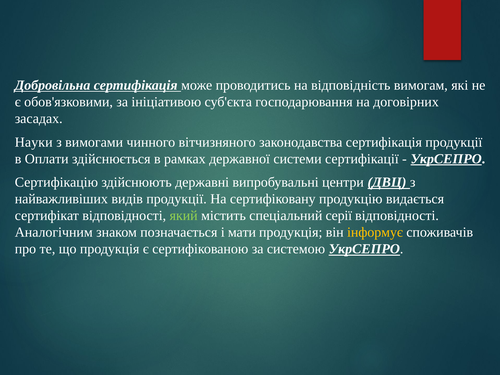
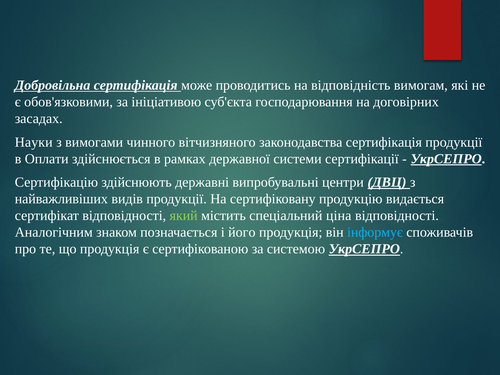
серії: серії -> ціна (339, 216)
мати: мати -> його (242, 232)
інформує colour: yellow -> light blue (375, 232)
